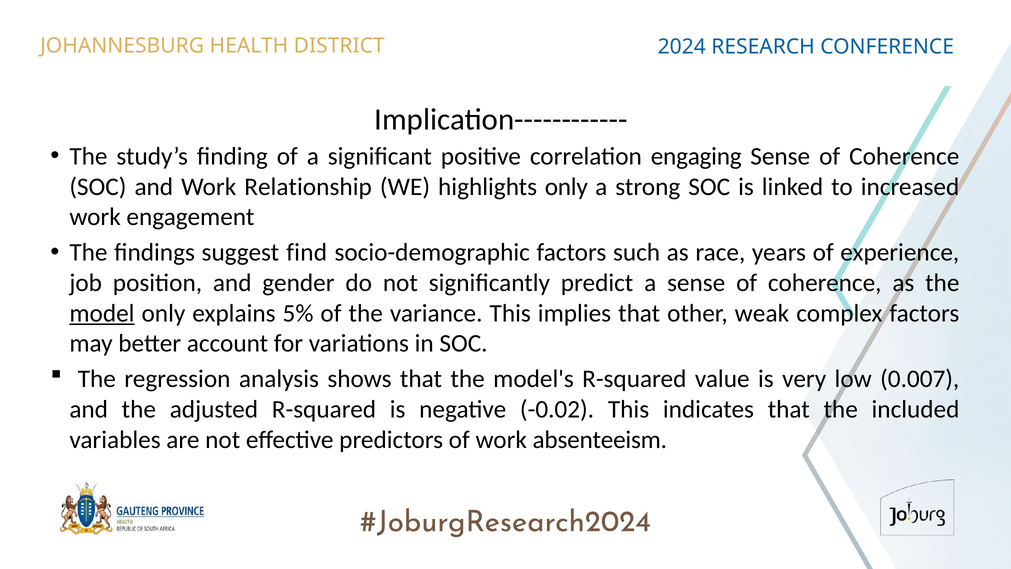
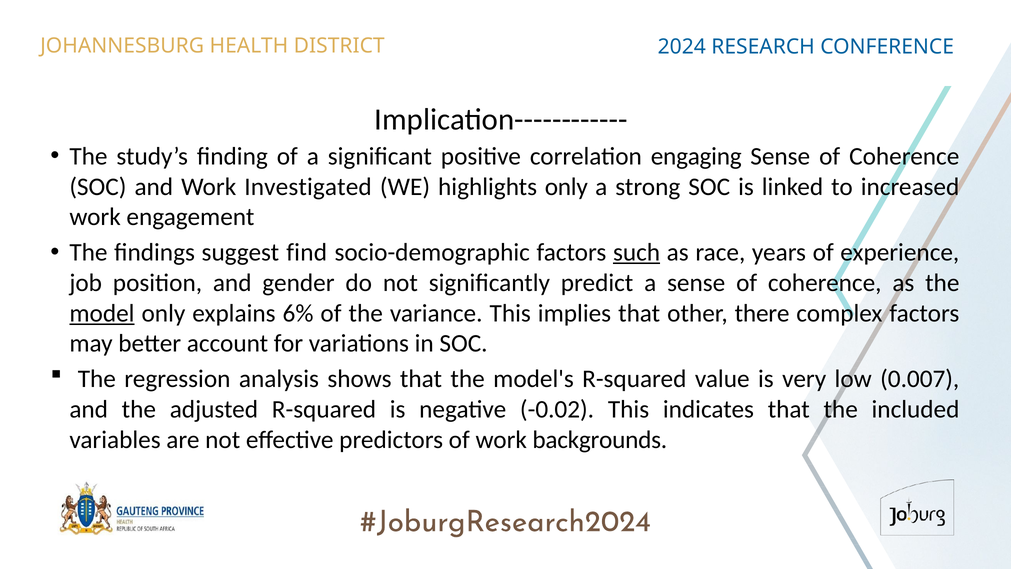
Relationship: Relationship -> Investigated (308, 187)
such underline: none -> present (637, 252)
5%: 5% -> 6% (298, 313)
weak: weak -> there (762, 313)
absenteeism: absenteeism -> backgrounds (600, 439)
